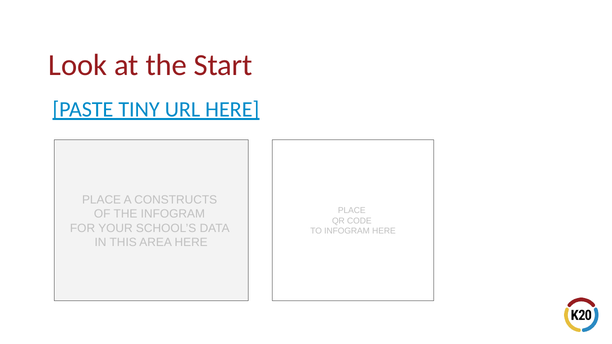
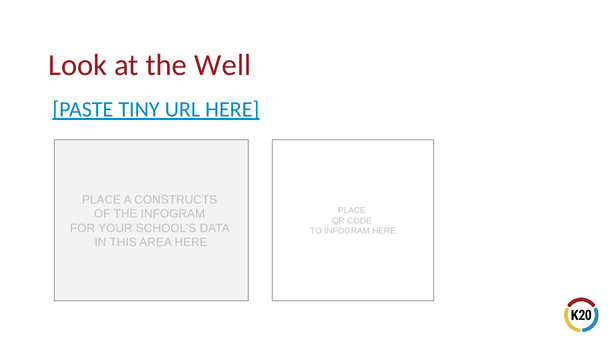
Start: Start -> Well (223, 65)
